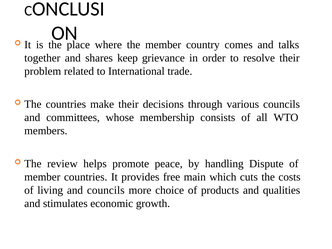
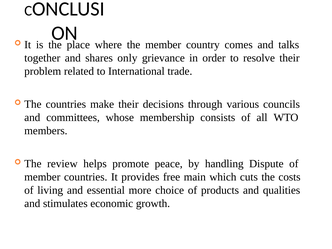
keep: keep -> only (127, 58)
and councils: councils -> essential (106, 190)
